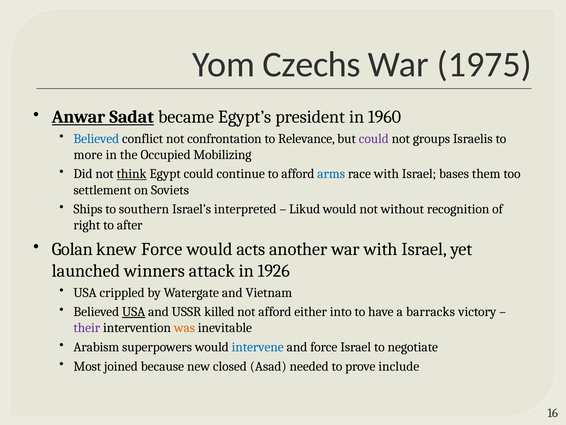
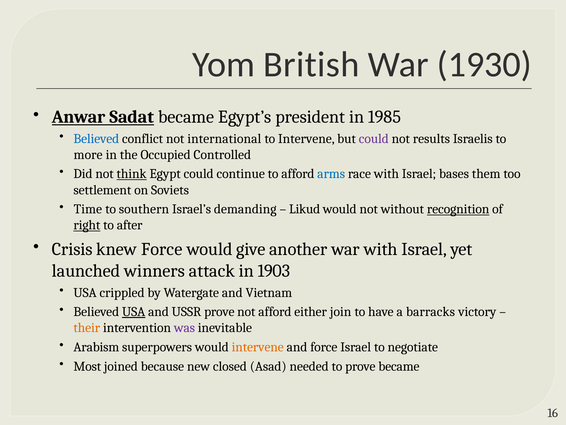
Czechs: Czechs -> British (311, 64)
1975: 1975 -> 1930 (484, 64)
1960: 1960 -> 1985 (385, 117)
confrontation: confrontation -> international (224, 138)
to Relevance: Relevance -> Intervene (306, 138)
groups: groups -> results (431, 138)
Mobilizing: Mobilizing -> Controlled (222, 155)
Ships: Ships -> Time (88, 209)
interpreted: interpreted -> demanding (245, 209)
recognition underline: none -> present (458, 209)
right underline: none -> present (87, 225)
Golan: Golan -> Crisis (72, 249)
acts: acts -> give (251, 249)
1926: 1926 -> 1903 (274, 271)
USSR killed: killed -> prove (219, 311)
into: into -> join (341, 311)
their colour: purple -> orange (87, 327)
was colour: orange -> purple (184, 327)
intervene colour: blue -> orange (258, 347)
prove include: include -> became (399, 366)
